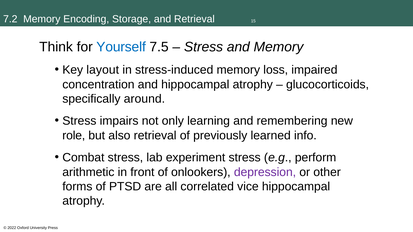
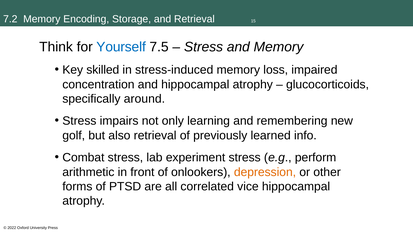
layout: layout -> skilled (103, 70)
role: role -> golf (74, 136)
depression colour: purple -> orange (265, 172)
